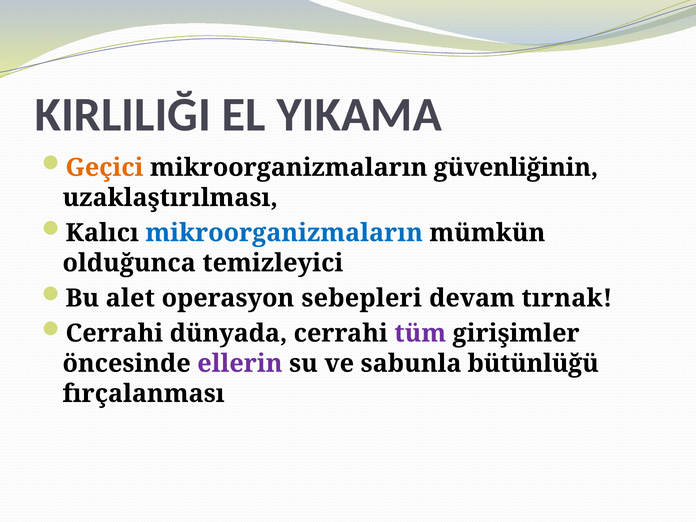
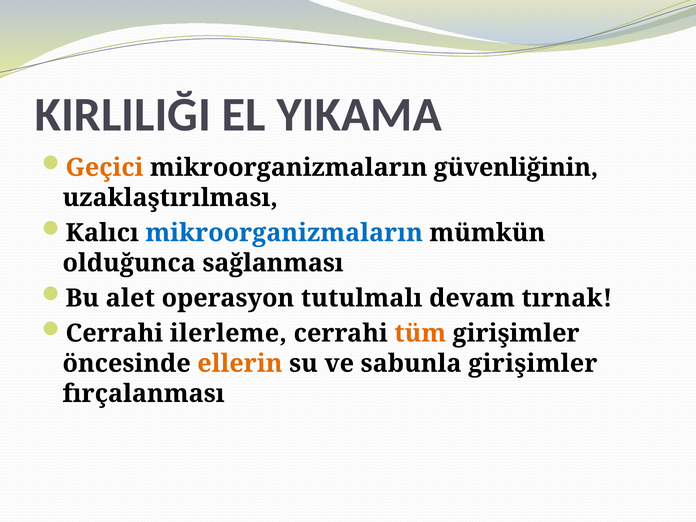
temizleyici: temizleyici -> sağlanması (273, 263)
sebepleri: sebepleri -> tutulmalı (362, 298)
dünyada: dünyada -> ilerleme (228, 333)
tüm colour: purple -> orange (420, 333)
ellerin colour: purple -> orange (240, 363)
sabunla bütünlüğü: bütünlüğü -> girişimler (533, 363)
